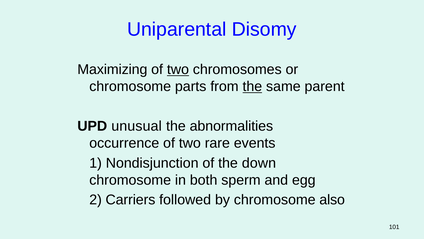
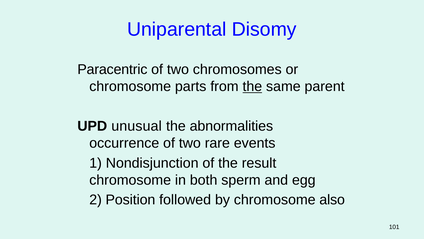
Maximizing: Maximizing -> Paracentric (112, 69)
two underline: present -> none (178, 69)
down: down -> result (259, 163)
Carriers: Carriers -> Position (130, 199)
